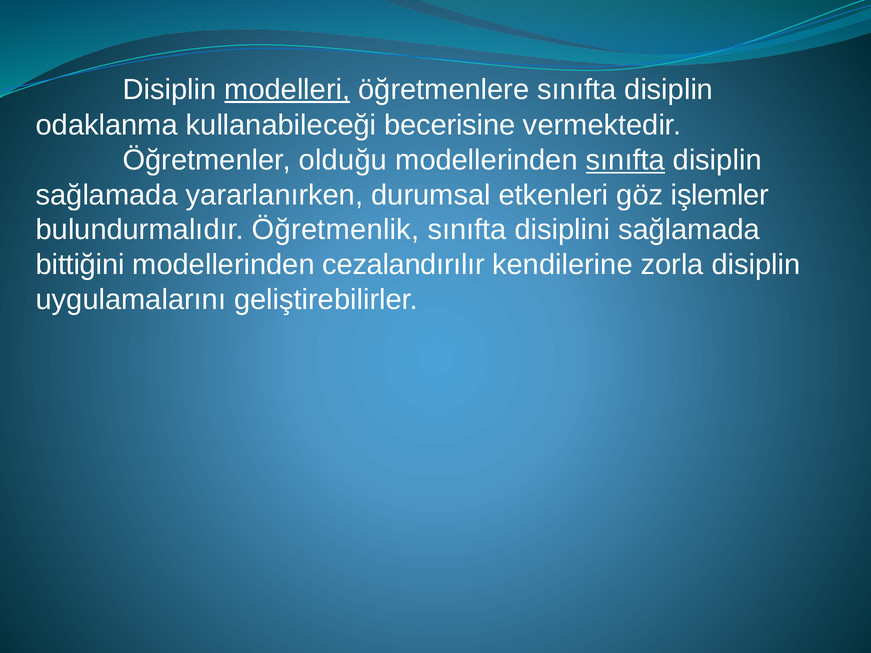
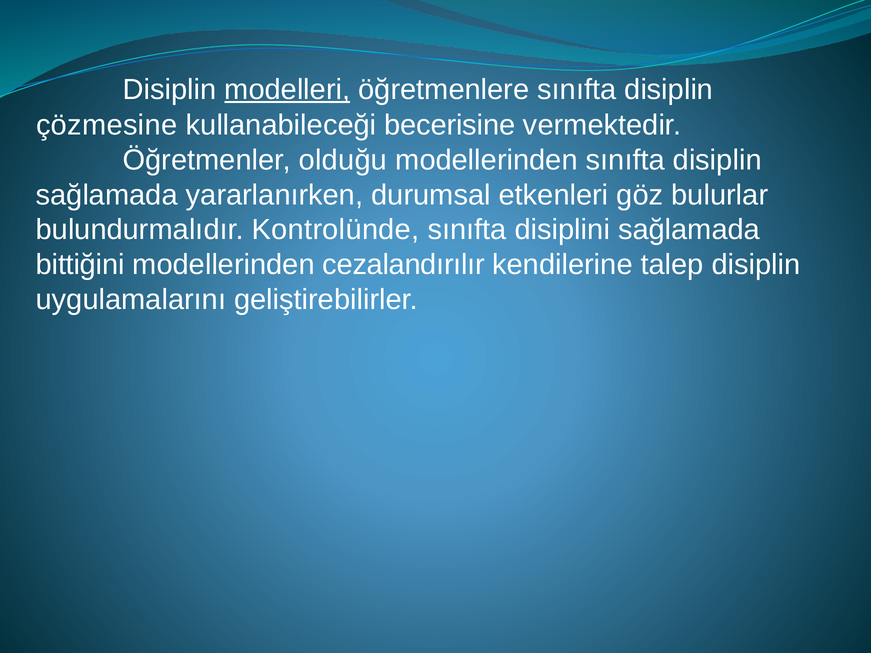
odaklanma: odaklanma -> çözmesine (107, 125)
sınıfta underline: present -> none (625, 160)
işlemler: işlemler -> bulurlar (720, 195)
Öğretmenlik: Öğretmenlik -> Kontrolünde (336, 230)
zorla: zorla -> talep (672, 265)
